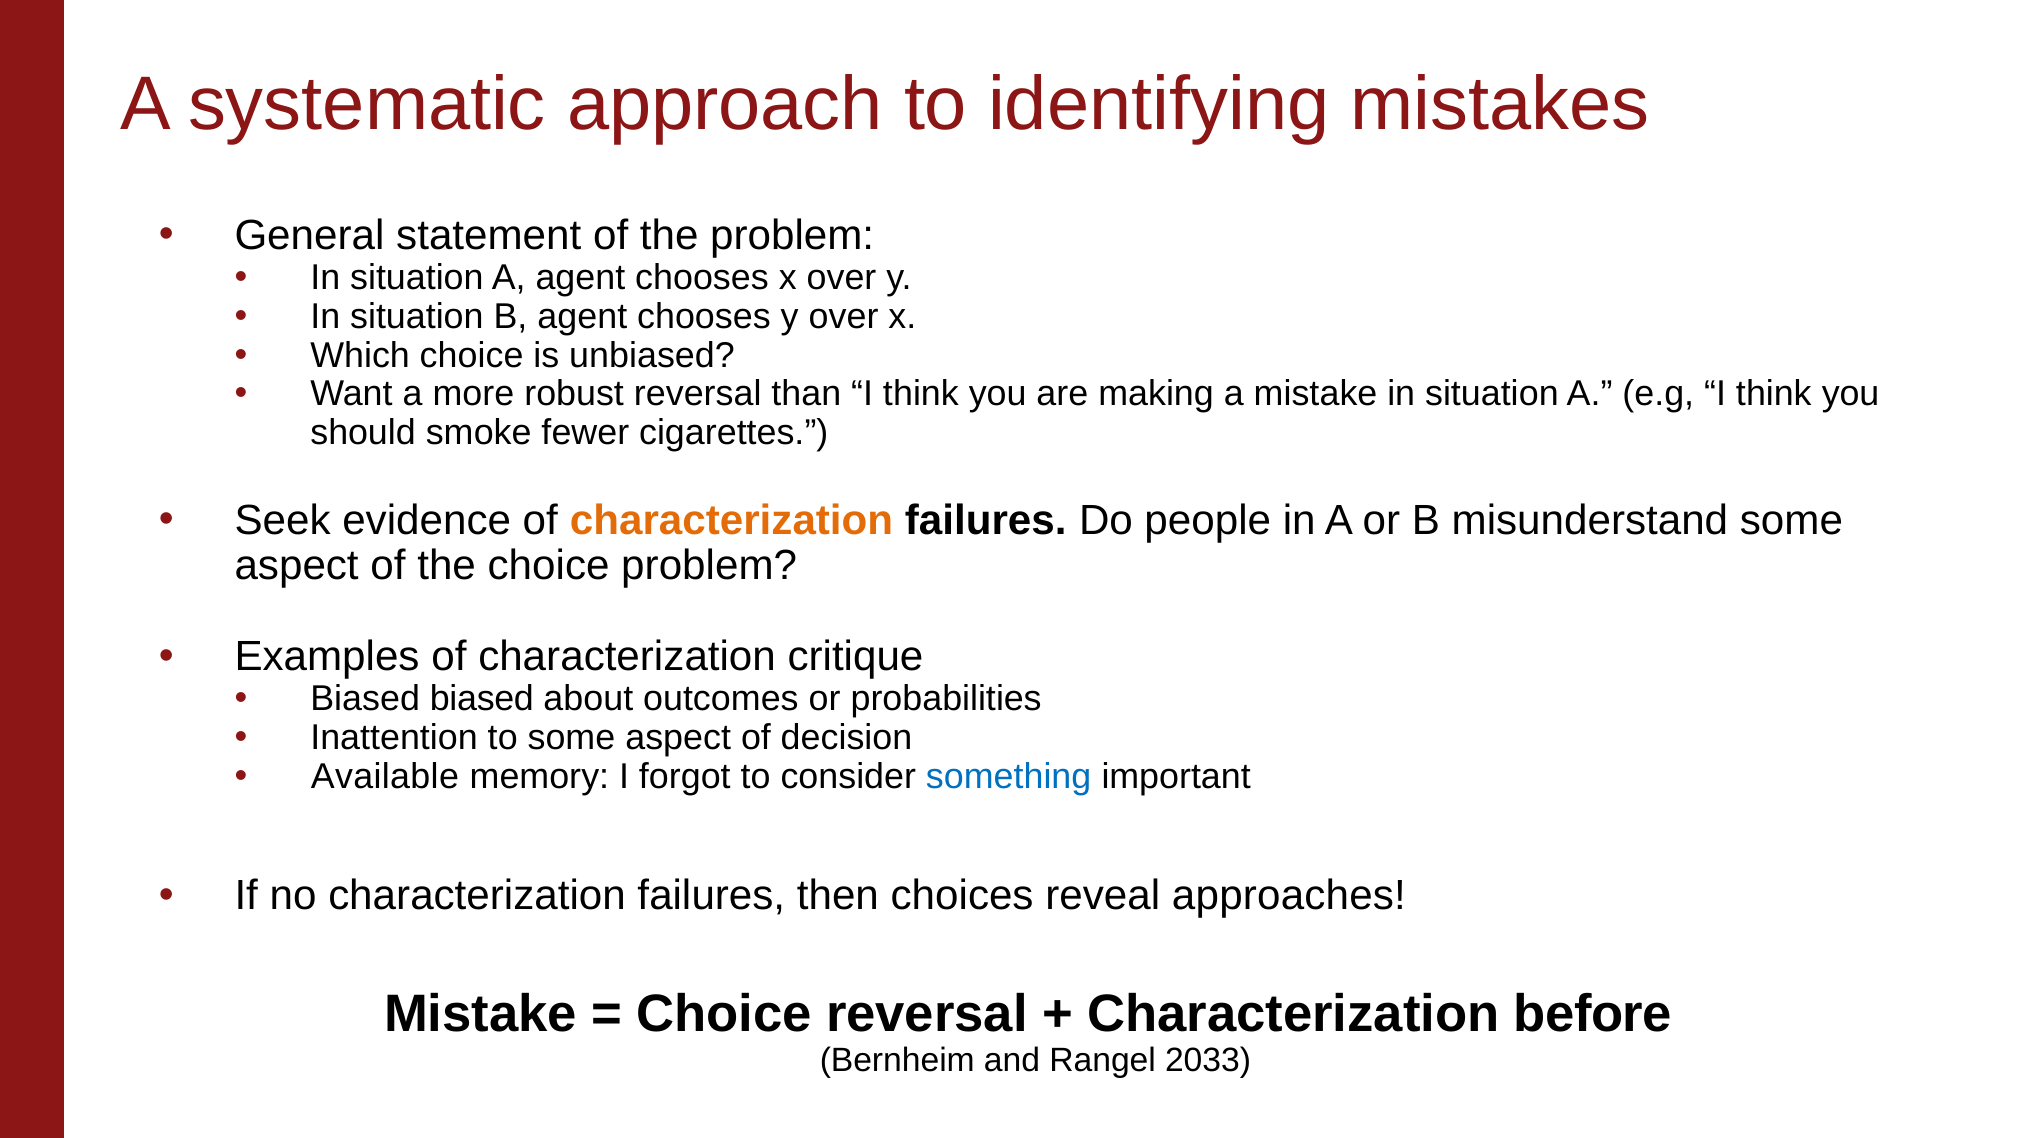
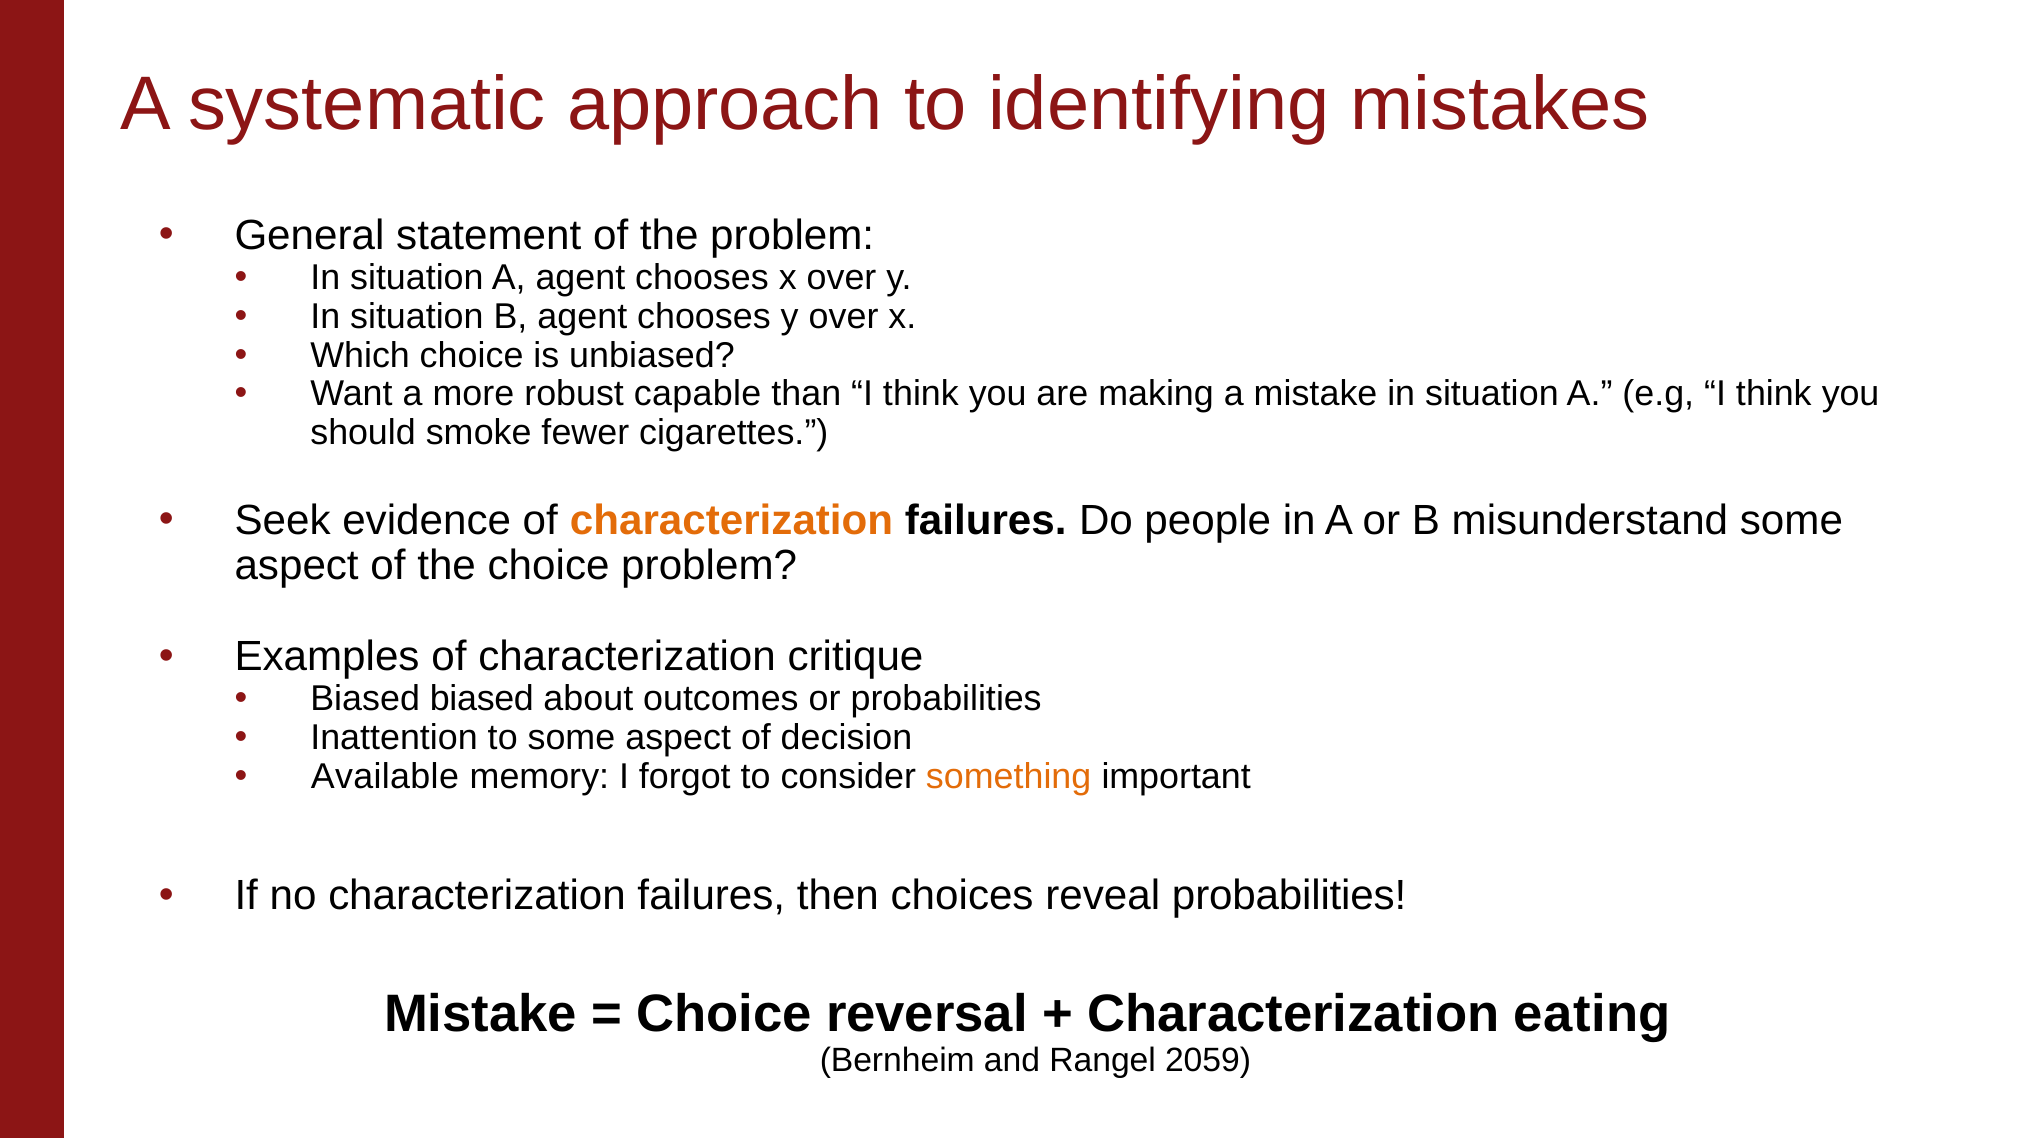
robust reversal: reversal -> capable (698, 394)
something colour: blue -> orange (1009, 776)
reveal approaches: approaches -> probabilities (1289, 896)
before: before -> eating (1593, 1013)
2033: 2033 -> 2059 (1208, 1060)
